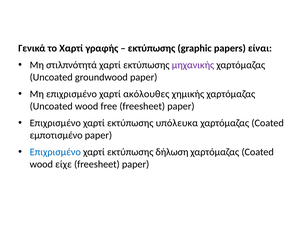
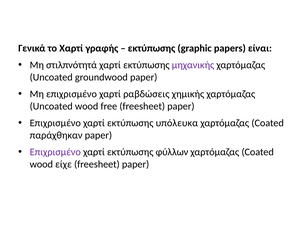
ακόλουθες: ακόλουθες -> ραβδώσεις (146, 94)
εμποτισμένο: εμποτισμένο -> παράχθηκαν (56, 135)
Επιχρισμένο colour: blue -> purple (55, 152)
δήλωση: δήλωση -> φύλλων (172, 152)
